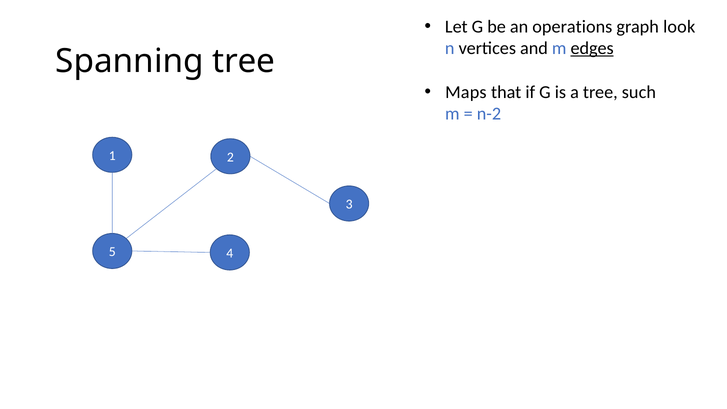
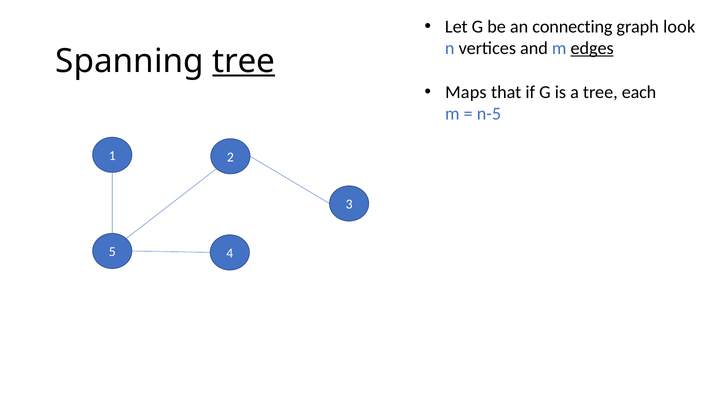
operations: operations -> connecting (572, 27)
tree underline: none -> present (244, 61)
such: such -> each (639, 92)
n-2: n-2 -> n-5 (489, 114)
